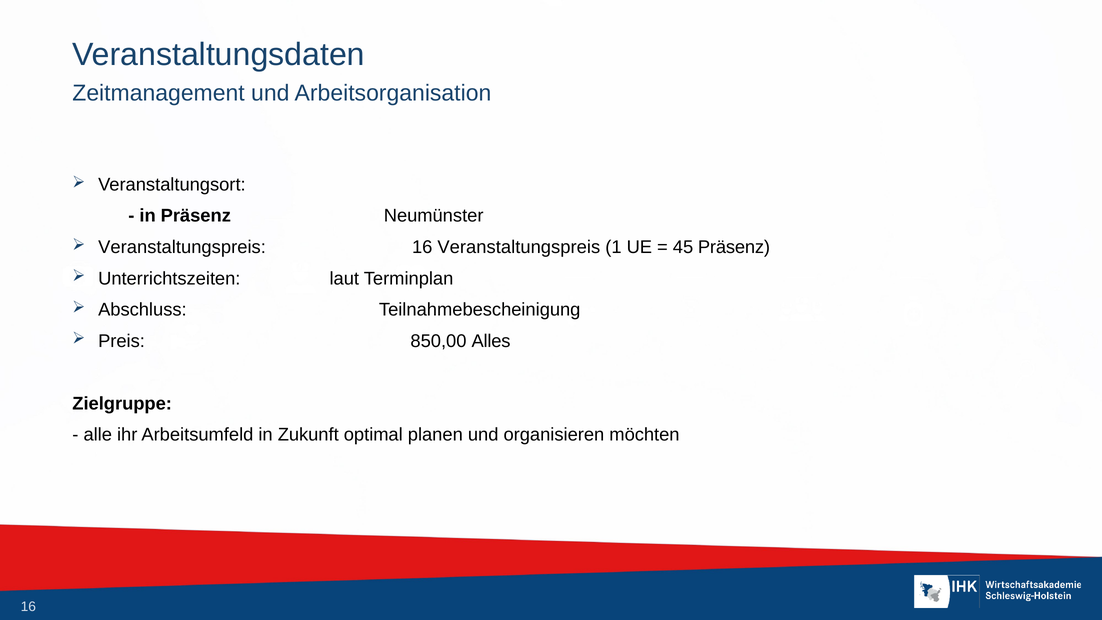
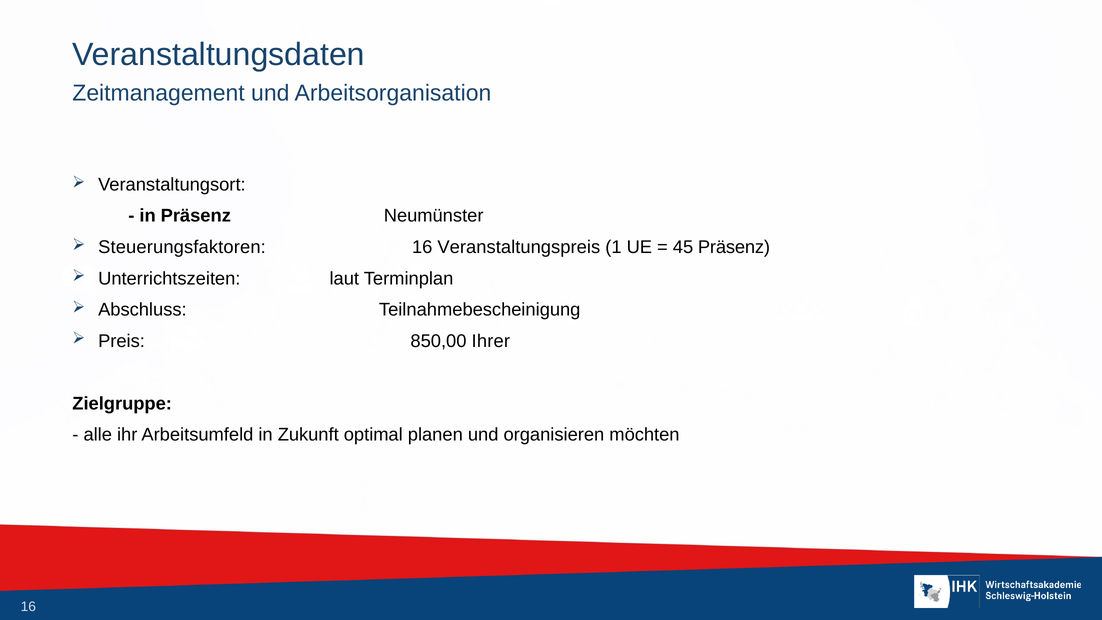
Veranstaltungspreis: Veranstaltungspreis -> Steuerungsfaktoren (182, 247)
Alles: Alles -> Ihrer (491, 341)
